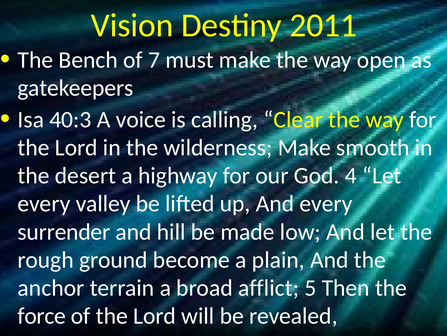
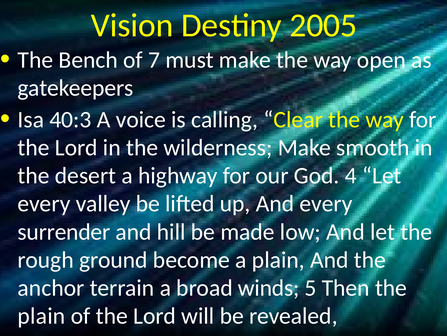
2011: 2011 -> 2005 (323, 25)
afflict: afflict -> winds (269, 287)
force: force -> plain (41, 315)
